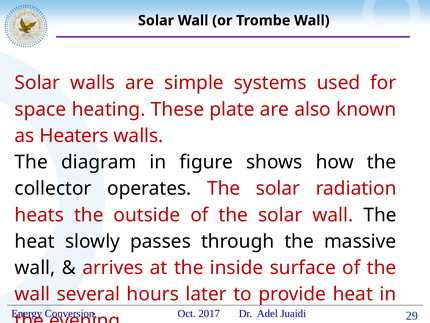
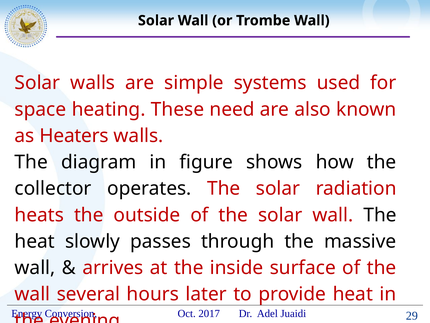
plate: plate -> need (232, 109)
